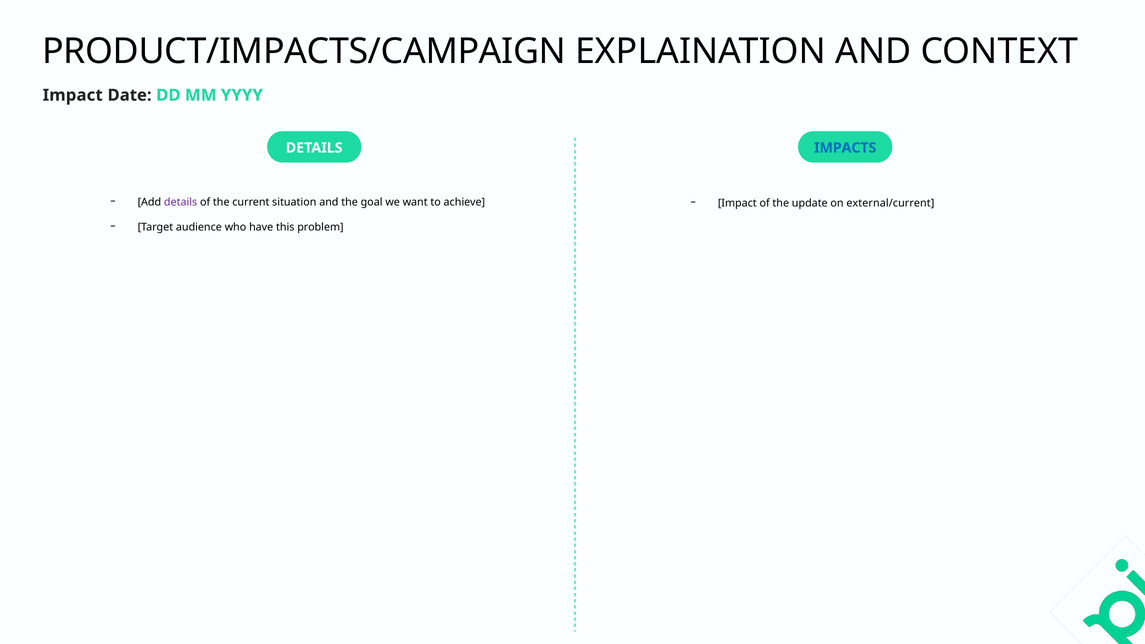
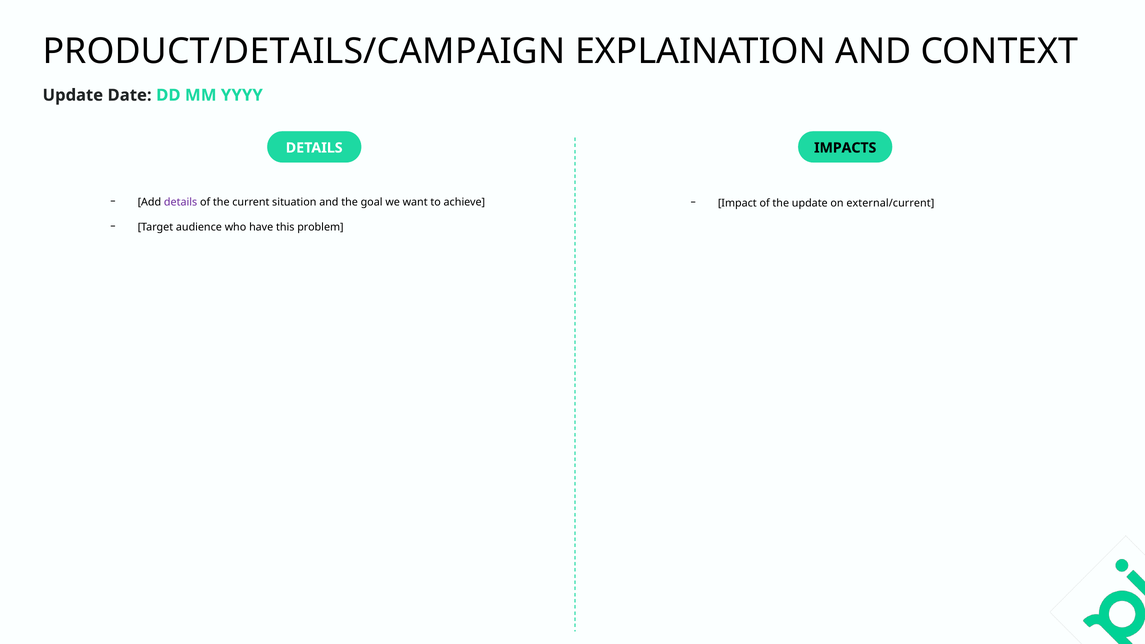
PRODUCT/IMPACTS/CAMPAIGN: PRODUCT/IMPACTS/CAMPAIGN -> PRODUCT/DETAILS/CAMPAIGN (304, 51)
Impact: Impact -> Update (73, 95)
IMPACTS colour: blue -> black (845, 148)
